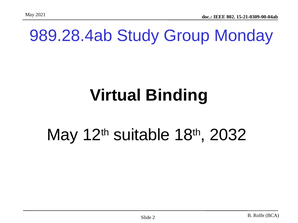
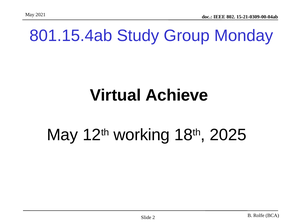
989.28.4ab: 989.28.4ab -> 801.15.4ab (71, 36)
Binding: Binding -> Achieve (177, 95)
suitable: suitable -> working (142, 135)
2032: 2032 -> 2025 (228, 135)
